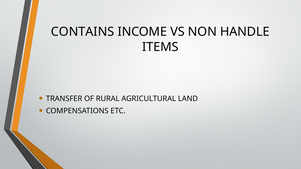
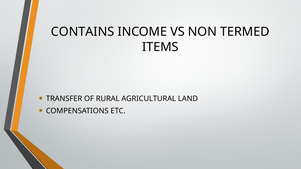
HANDLE: HANDLE -> TERMED (245, 32)
